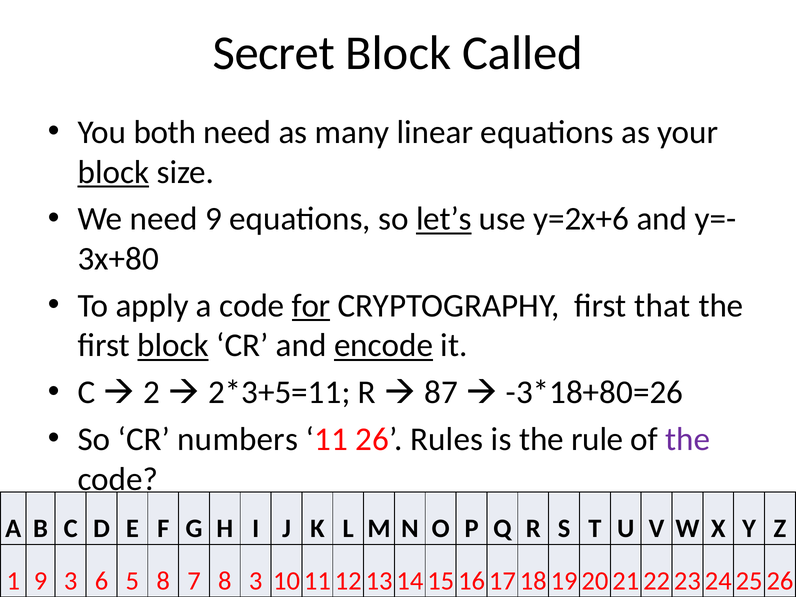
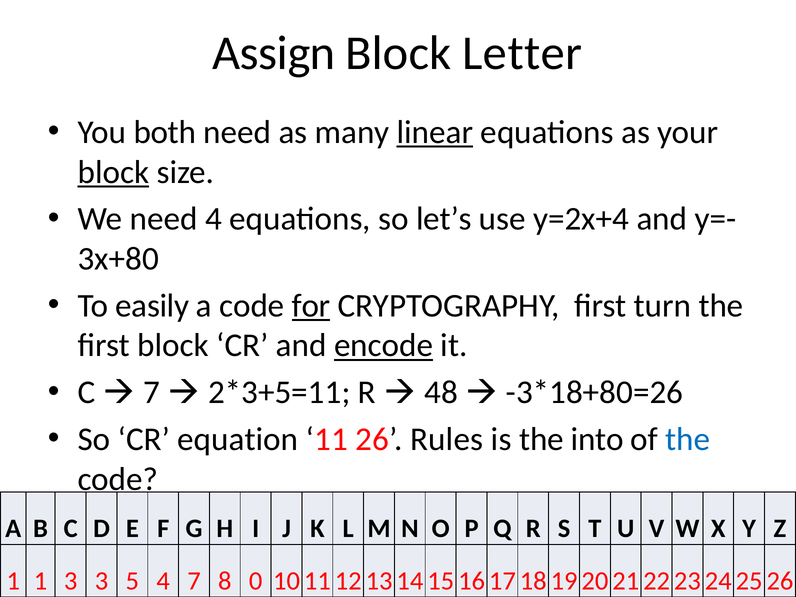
Secret: Secret -> Assign (274, 53)
Called: Called -> Letter (522, 53)
linear underline: none -> present (435, 132)
need 9: 9 -> 4 (213, 219)
let’s underline: present -> none (444, 219)
y=2x+6: y=2x+6 -> y=2x+4 (581, 219)
apply: apply -> easily (152, 306)
that: that -> turn (663, 306)
block underline: present -> none (173, 346)
2: 2 -> 7 (152, 392)
87: 87 -> 48 (441, 392)
numbers: numbers -> equation (238, 439)
rule: rule -> into (597, 439)
the colour: purple -> blue (688, 439)
1 9: 9 -> 1 (41, 581)
3 6: 6 -> 3 (101, 581)
5 8: 8 -> 4 (163, 581)
8 3: 3 -> 0 (256, 581)
